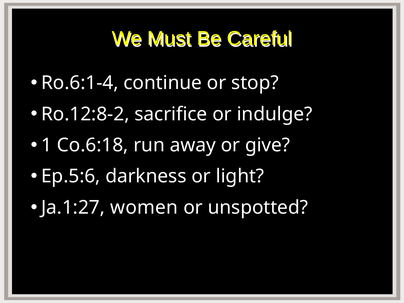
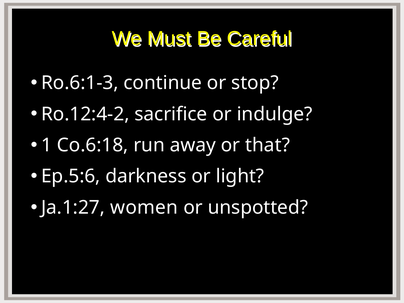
Ro.6:1-4: Ro.6:1-4 -> Ro.6:1-3 (80, 83)
Ro.12:8-2: Ro.12:8-2 -> Ro.12:4-2 (85, 114)
give: give -> that (268, 145)
